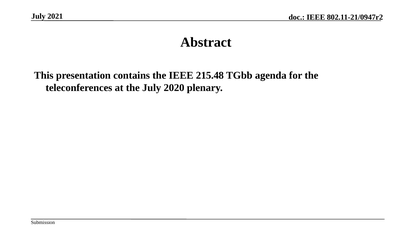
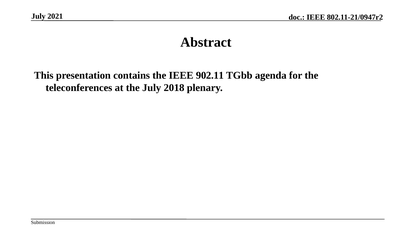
215.48: 215.48 -> 902.11 (210, 75)
2020: 2020 -> 2018 (174, 88)
